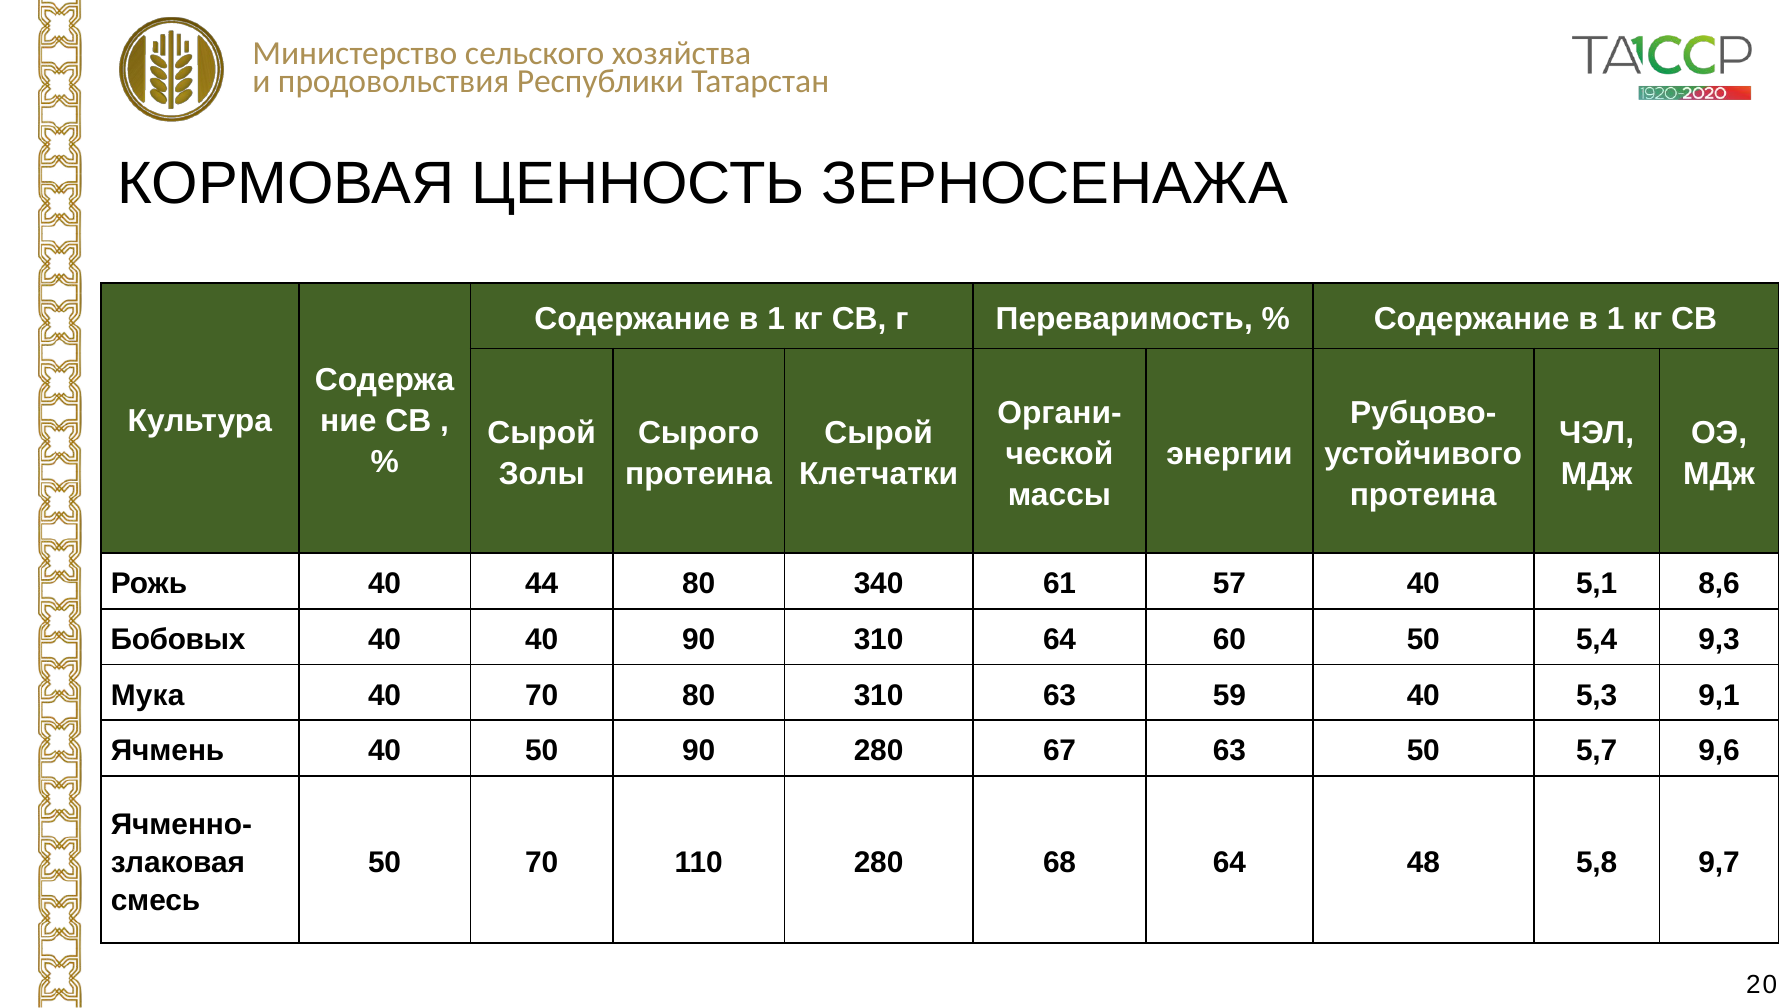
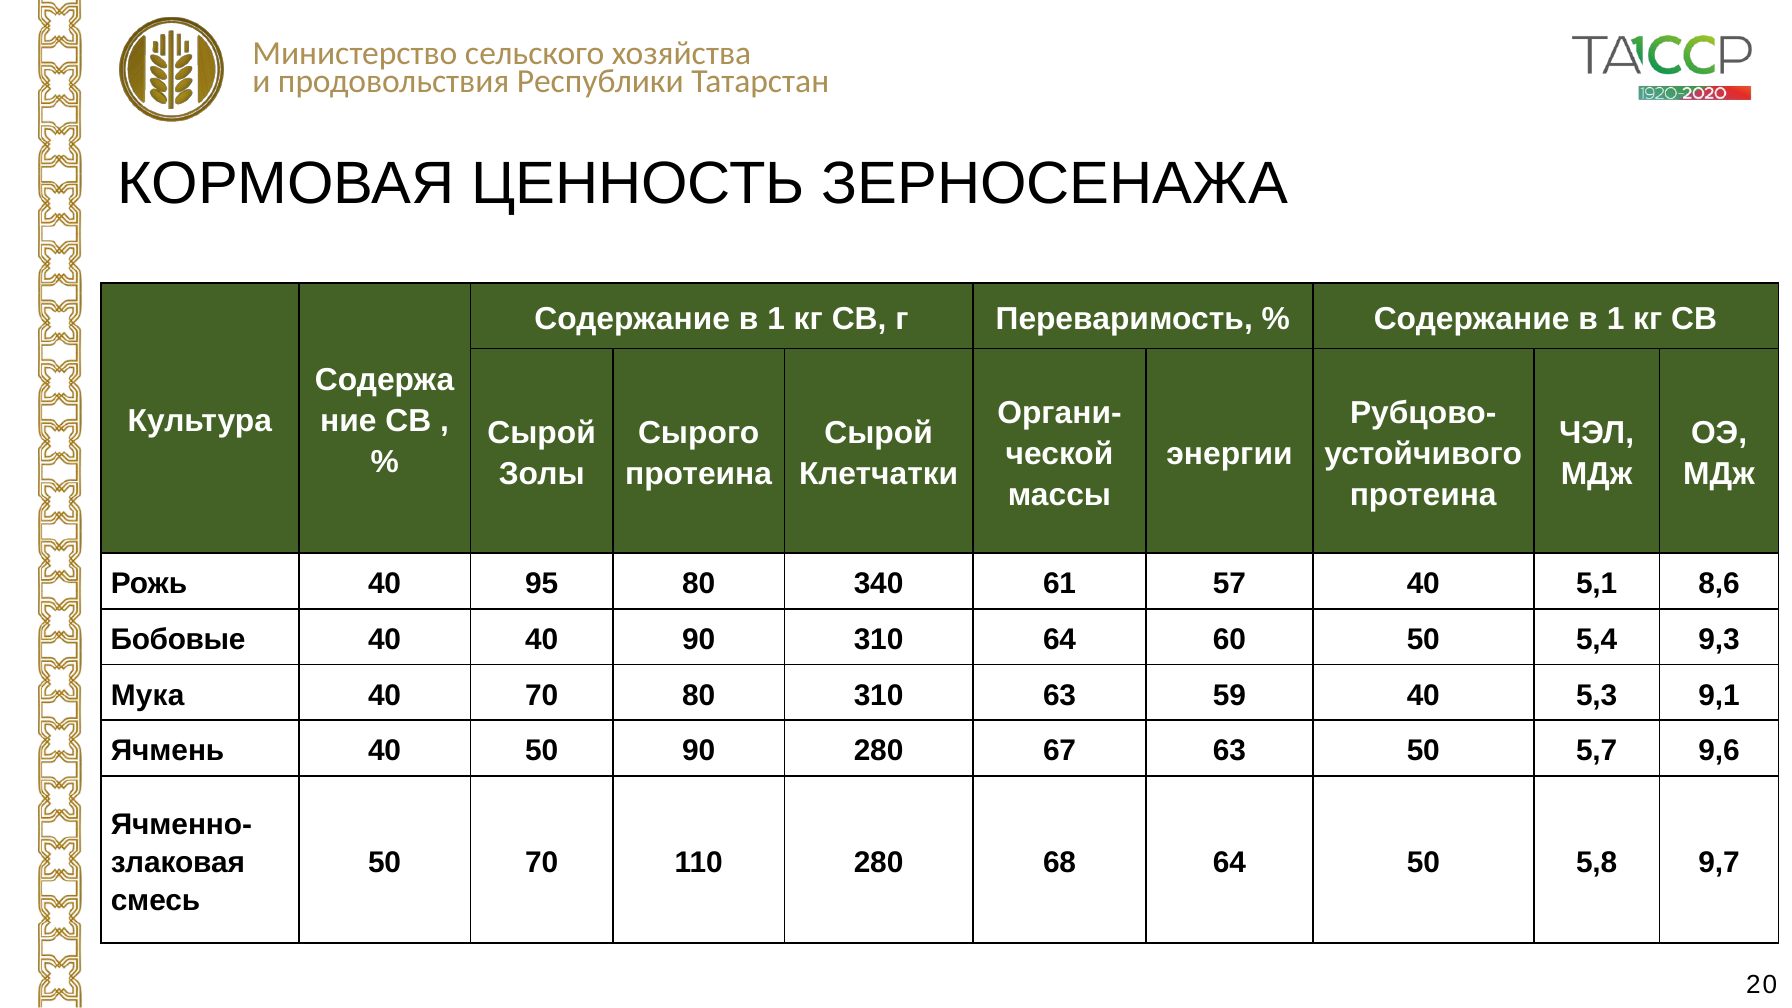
44: 44 -> 95 (542, 584)
Бобовых: Бобовых -> Бобовые (178, 639)
64 48: 48 -> 50 (1423, 863)
